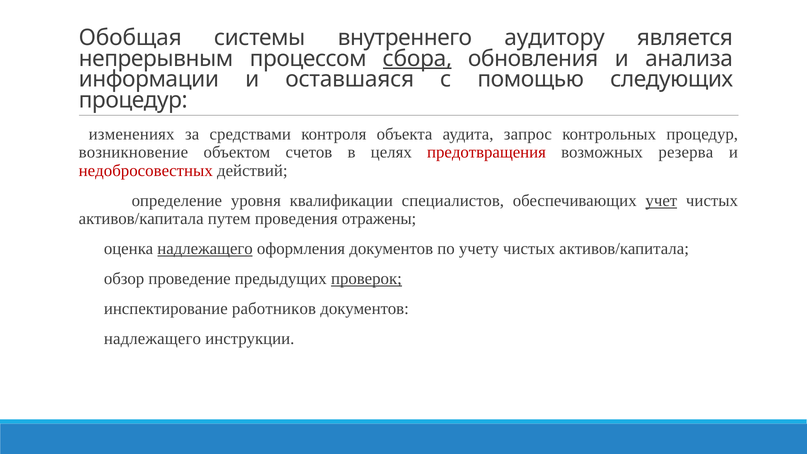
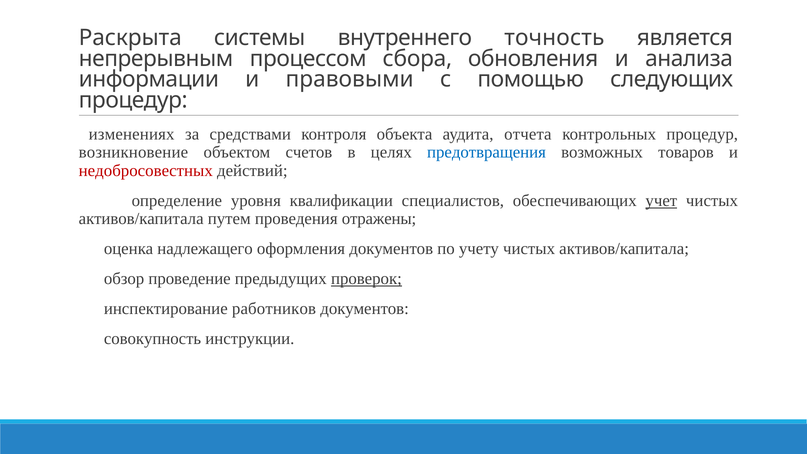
Обобщая: Обобщая -> Раскрыта (130, 38)
аудитору: аудитору -> точность (554, 38)
сбора underline: present -> none (417, 59)
оставшаяся: оставшаяся -> правовыми (350, 79)
запрос: запрос -> отчета (528, 134)
предотвращения colour: red -> blue (487, 152)
резерва: резерва -> товаров (686, 152)
надлежащего underline: present -> none (205, 249)
надлежащего: надлежащего -> совокупность (153, 339)
